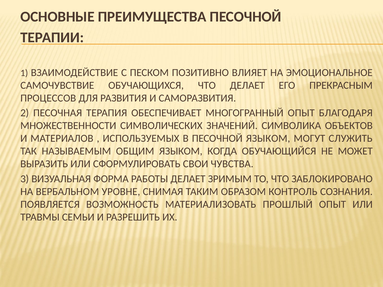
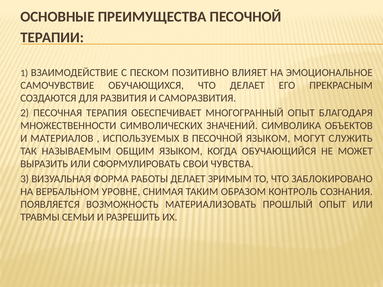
ПРОЦЕССОВ: ПРОЦЕССОВ -> СОЗДАЮТСЯ (48, 98)
